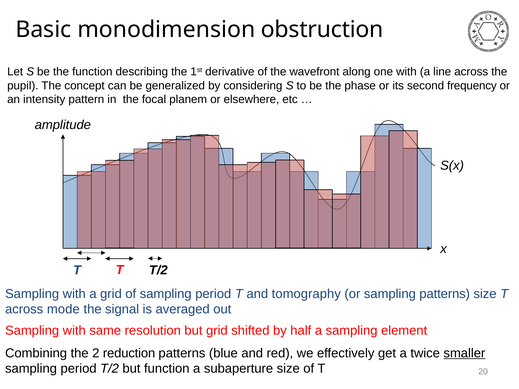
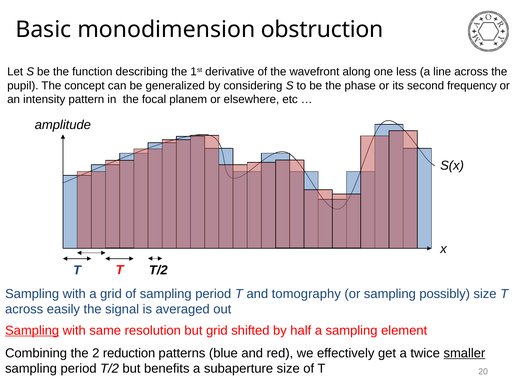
one with: with -> less (406, 72)
sampling patterns: patterns -> possibly (445, 294)
mode: mode -> easily (63, 310)
Sampling underline: none -> present (32, 331)
but function: function -> benefits (167, 369)
